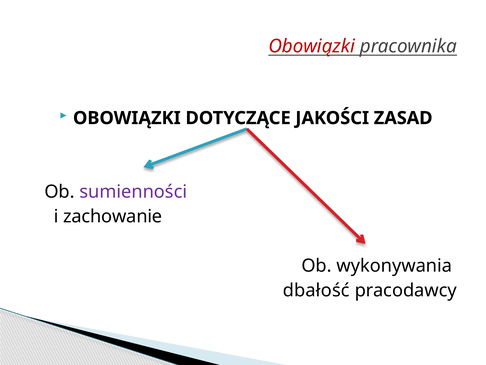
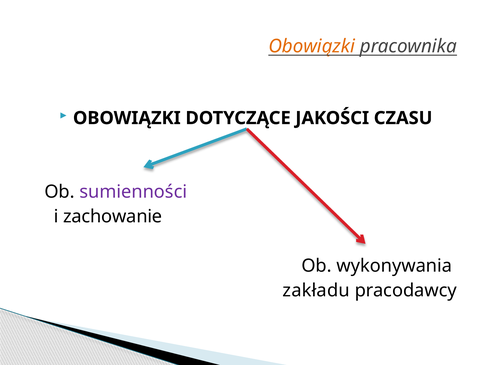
Obowiązki colour: red -> orange (312, 46)
ZASAD: ZASAD -> CZASU (403, 118)
dbałość: dbałość -> zakładu (316, 290)
